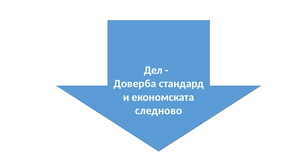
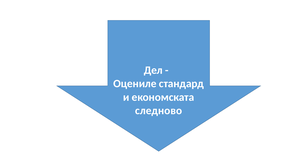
Доверба: Доверба -> Оцениле (135, 83)
